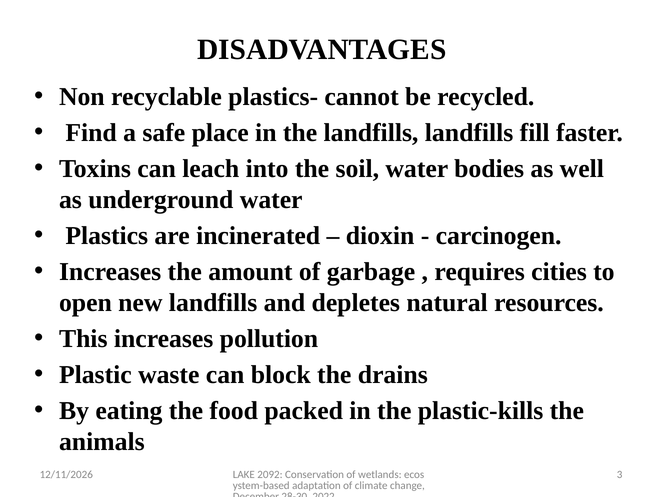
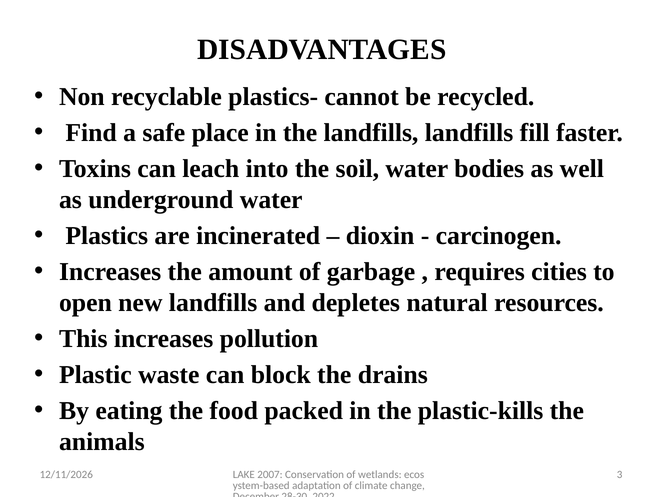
2092: 2092 -> 2007 (270, 474)
